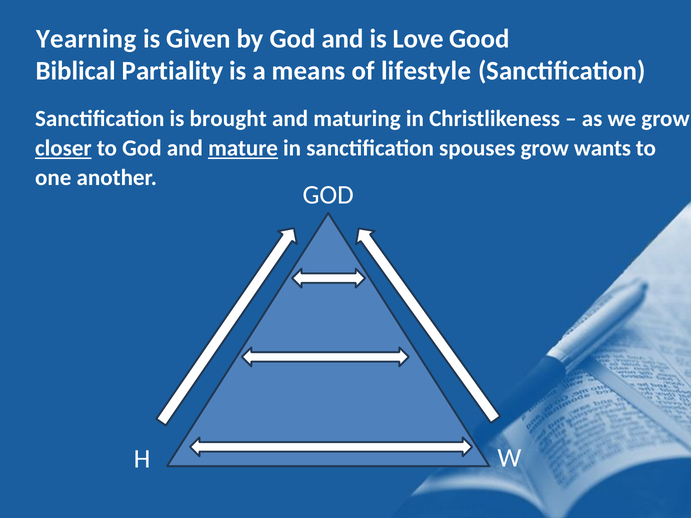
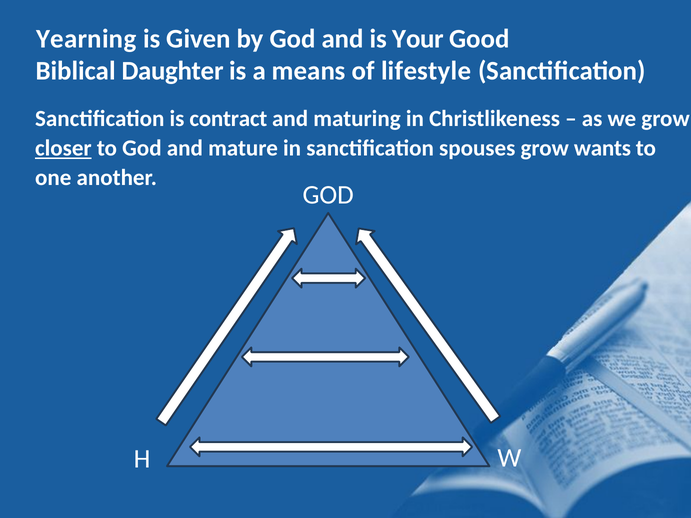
Love: Love -> Your (418, 39)
Partiality: Partiality -> Daughter (173, 71)
brought: brought -> contract (228, 119)
mature underline: present -> none (243, 148)
